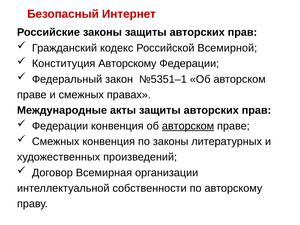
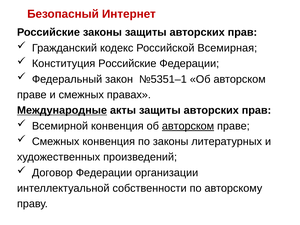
Всемирной: Всемирной -> Всемирная (227, 48)
Конституция Авторскому: Авторскому -> Российские (127, 64)
Международные underline: none -> present (62, 110)
Федерации: Федерации -> Всемирной (60, 126)
Договор Всемирная: Всемирная -> Федерации (104, 173)
